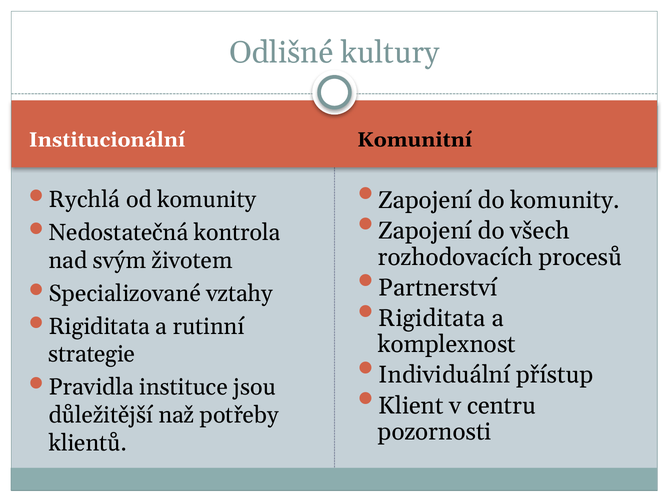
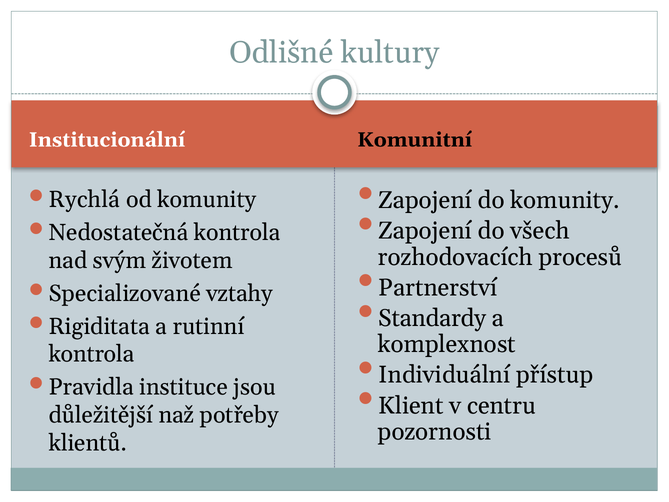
Rigiditata: Rigiditata -> Standardy (432, 318)
strategie: strategie -> kontrola (92, 354)
